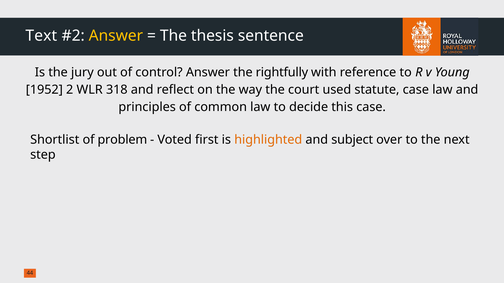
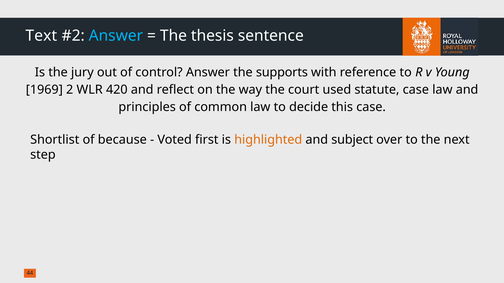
Answer colour: yellow -> light blue (116, 36)
rightfully: rightfully -> supports (282, 73)
1952: 1952 -> 1969 (44, 90)
318: 318 -> 420 (117, 90)
problem: problem -> because (122, 140)
